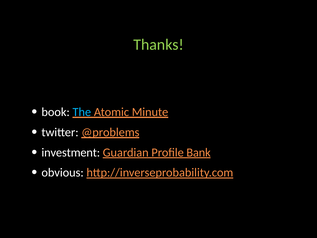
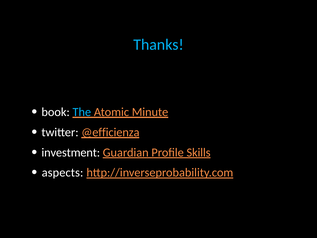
Thanks colour: light green -> light blue (159, 45)
@problems: @problems -> @efficienza (110, 132)
Bank: Bank -> Skills (199, 152)
obvious: obvious -> aspects (63, 172)
